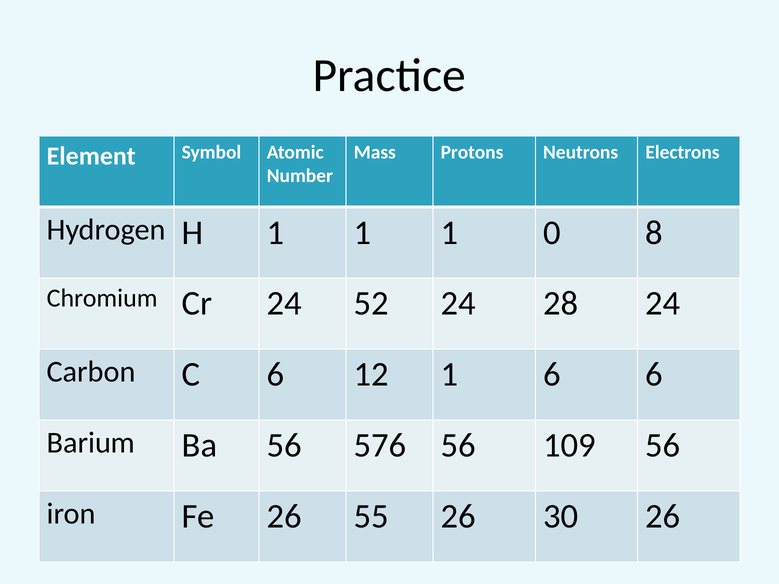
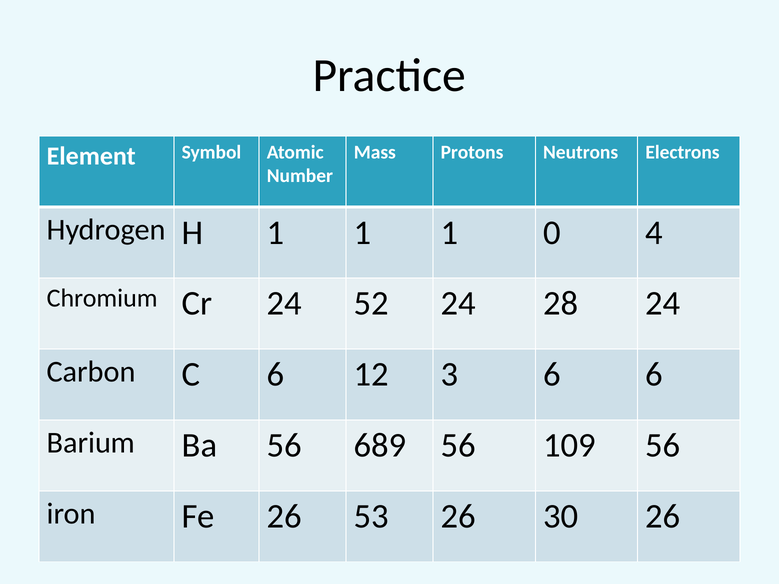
8: 8 -> 4 (654, 233)
12 1: 1 -> 3 (450, 375)
576: 576 -> 689 (380, 446)
55: 55 -> 53 (371, 516)
